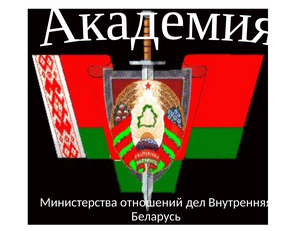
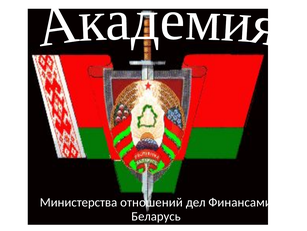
Внутренняя: Внутренняя -> Финансами (240, 202)
